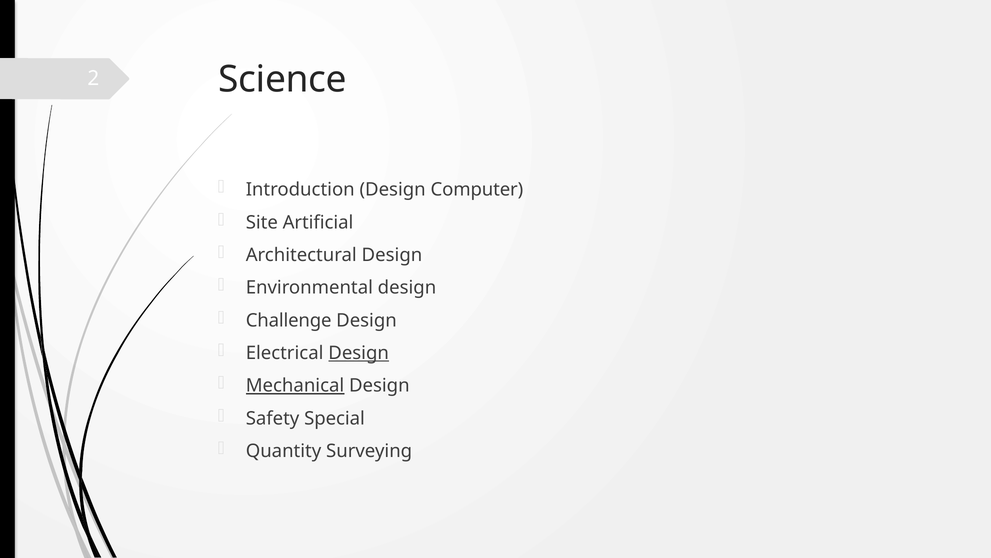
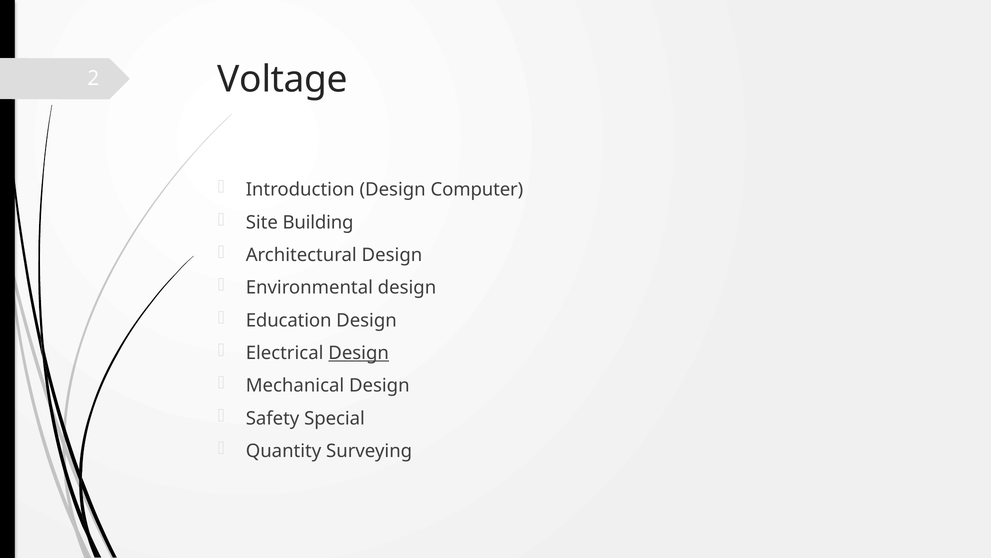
Science: Science -> Voltage (283, 79)
Artificial: Artificial -> Building (318, 222)
Challenge: Challenge -> Education (289, 320)
Mechanical underline: present -> none (295, 385)
